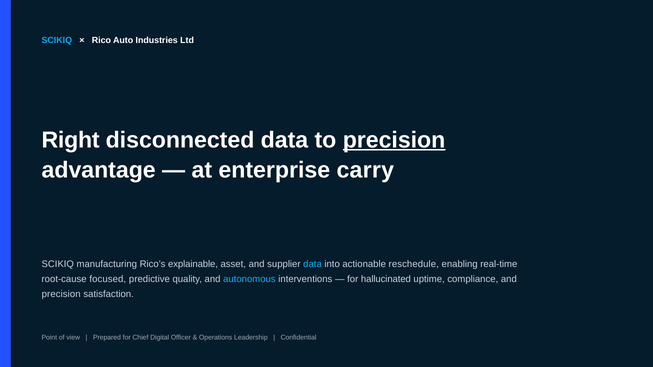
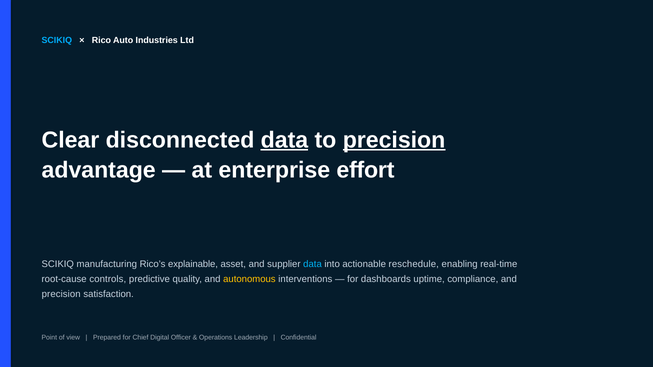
Right: Right -> Clear (70, 140)
data underline: none -> present (284, 140)
carry: carry -> effort (365, 170)
focused: focused -> controls (108, 279)
autonomous colour: light blue -> yellow (249, 279)
hallucinated: hallucinated -> dashboards (386, 279)
